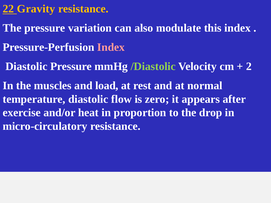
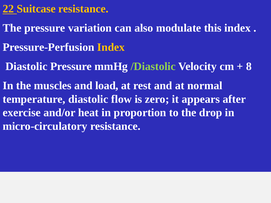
Gravity: Gravity -> Suitcase (36, 9)
Index colour: pink -> yellow (111, 47)
2: 2 -> 8 (249, 66)
